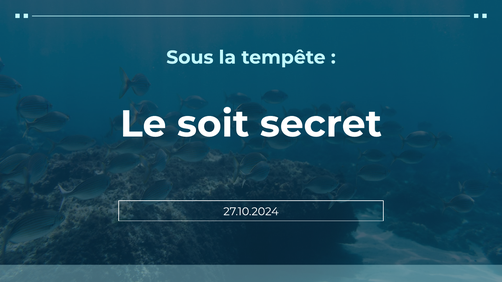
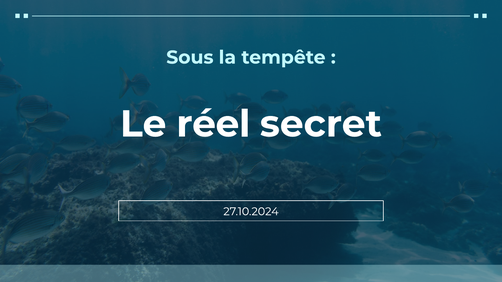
soit: soit -> réel (213, 124)
